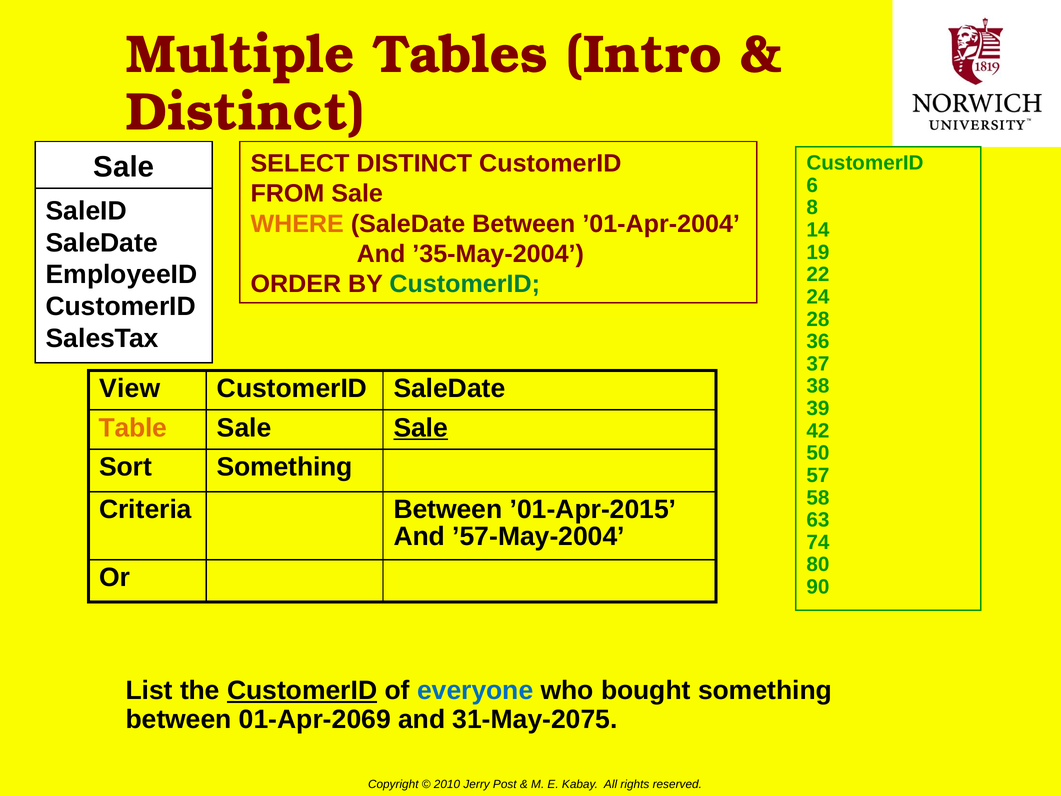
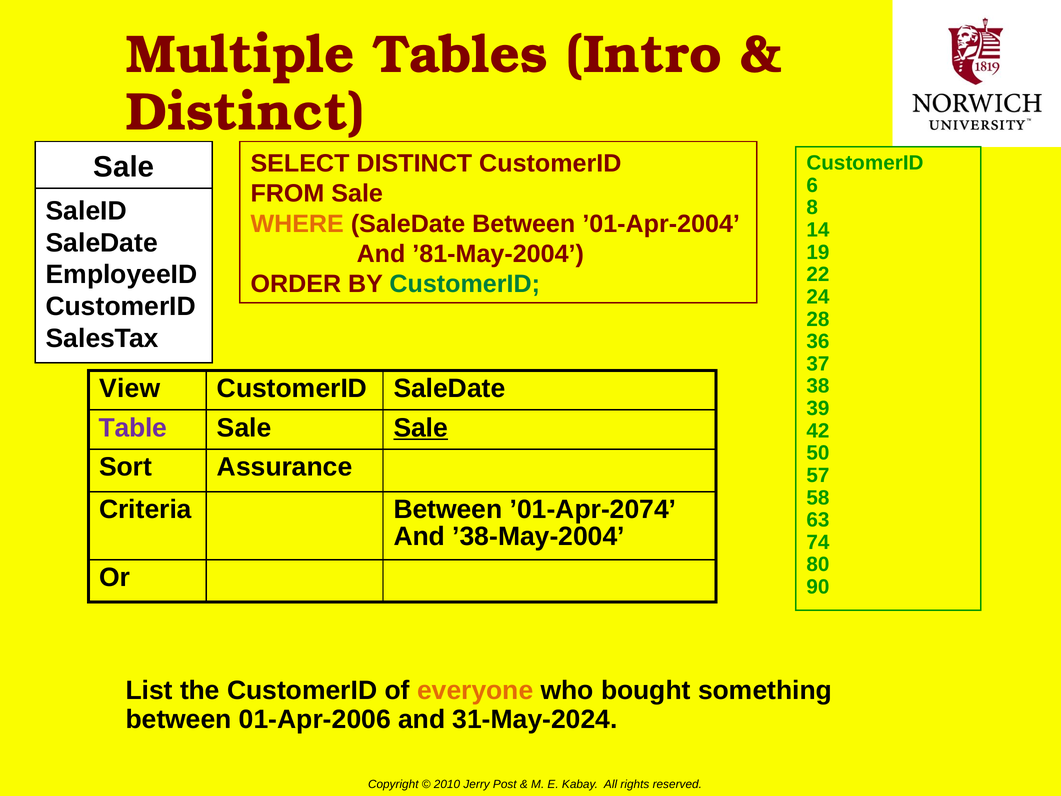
’35-May-2004: ’35-May-2004 -> ’81-May-2004 (498, 254)
Table colour: orange -> purple (133, 428)
Sort Something: Something -> Assurance (285, 467)
’01-Apr-2015: ’01-Apr-2015 -> ’01-Apr-2074 (593, 509)
’57-May-2004: ’57-May-2004 -> ’38-May-2004 (539, 536)
CustomerID underline: present -> none (302, 690)
everyone colour: blue -> orange (475, 690)
01-Apr-2069: 01-Apr-2069 -> 01-Apr-2006 (315, 719)
31-May-2075: 31-May-2075 -> 31-May-2024 (535, 719)
